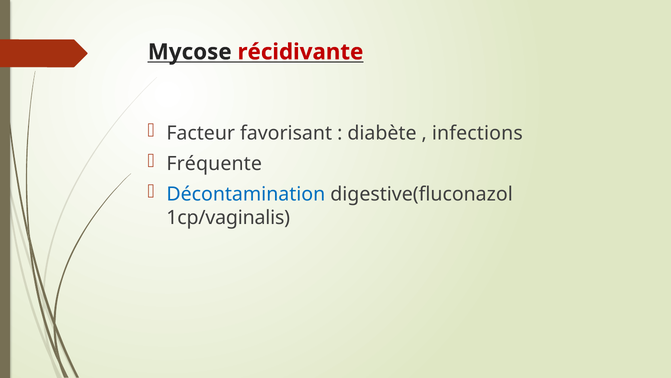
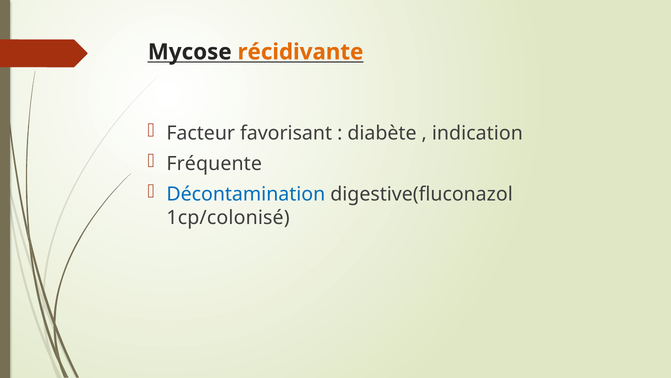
récidivante colour: red -> orange (300, 52)
infections: infections -> indication (477, 133)
1cp/vaginalis: 1cp/vaginalis -> 1cp/colonisé (228, 218)
